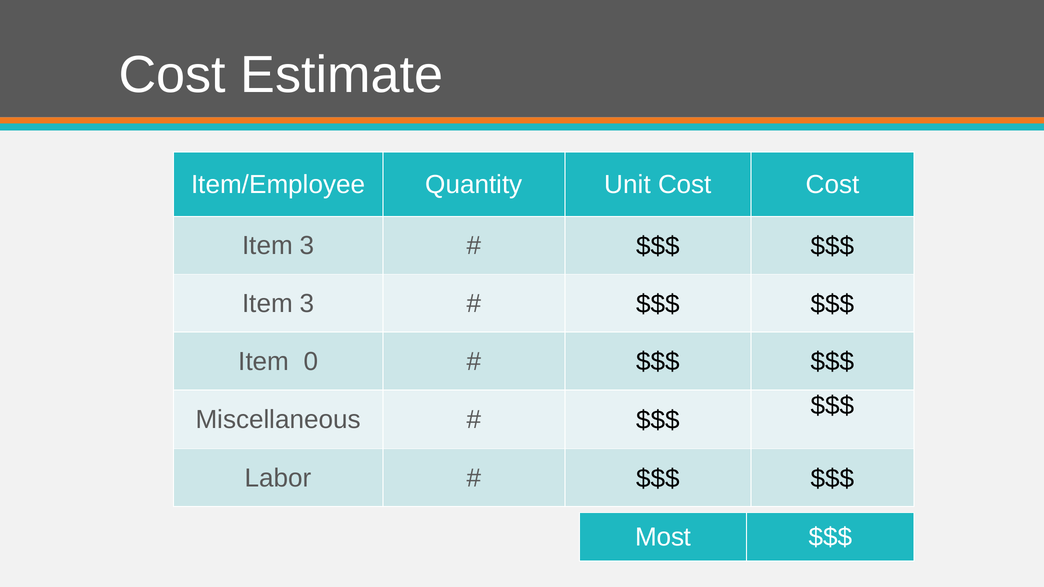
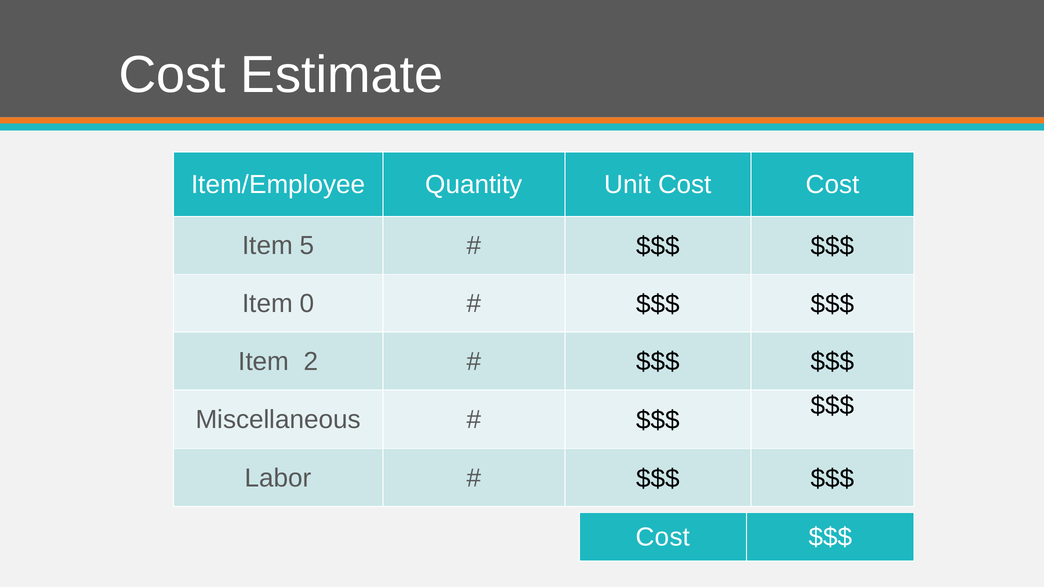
3: 3 -> 5 (307, 246)
3: 3 -> 0 (307, 304)
0: 0 -> 2 (311, 362)
Most: Most -> Cost (663, 538)
